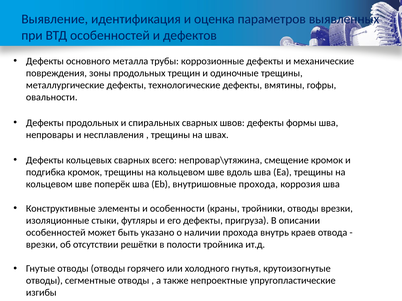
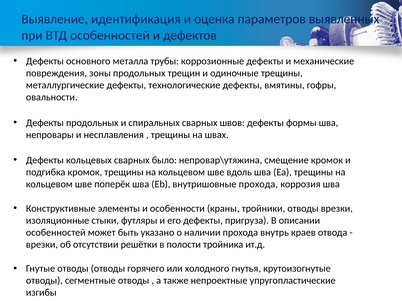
всего: всего -> было (164, 160)
